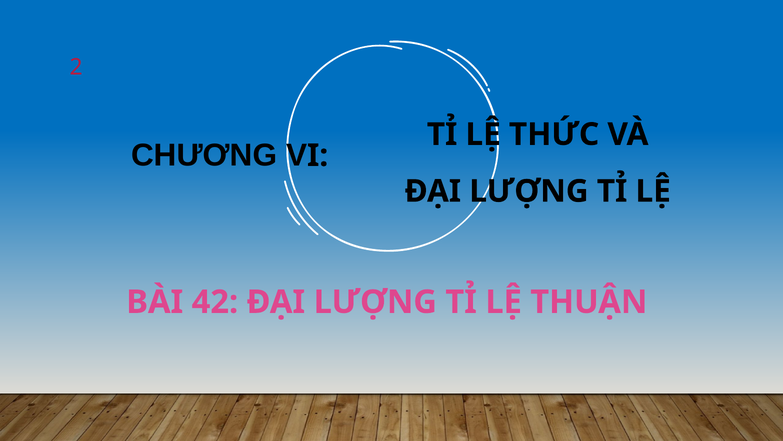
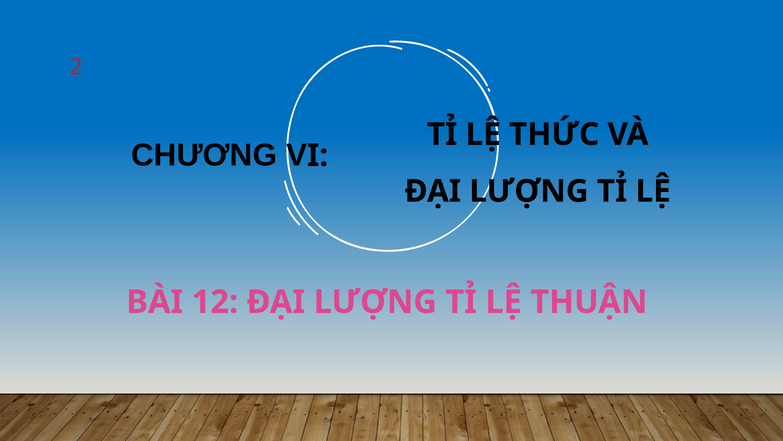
42: 42 -> 12 (215, 302)
